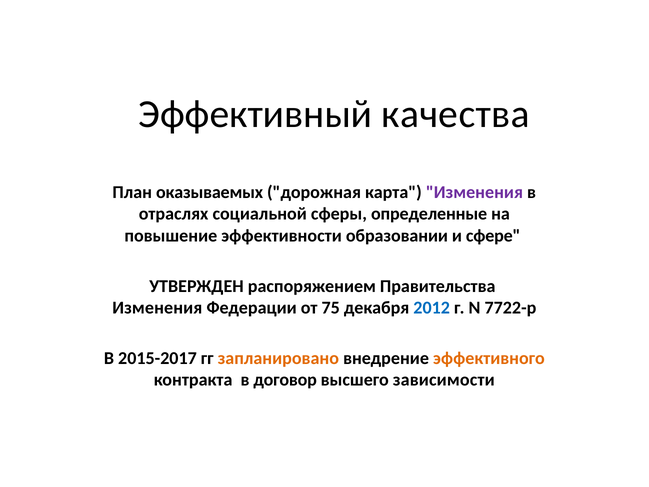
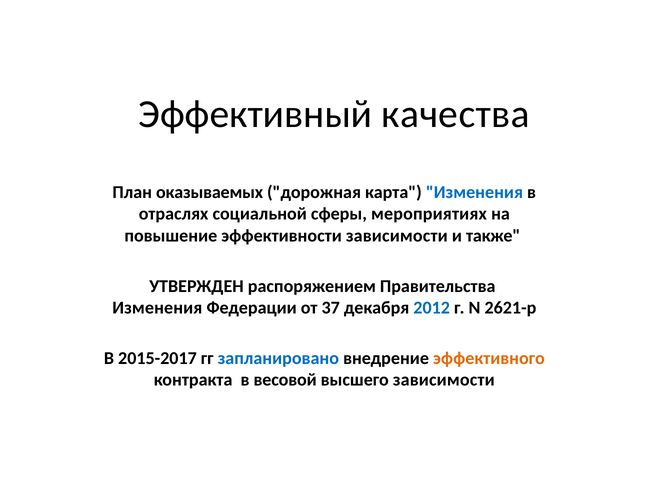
Изменения colour: purple -> blue (474, 192)
определенные: определенные -> мероприятиях (429, 214)
эффективности образовании: образовании -> зависимости (397, 236)
сфере: сфере -> также (493, 236)
75: 75 -> 37 (331, 308)
7722-р: 7722-р -> 2621-р (510, 308)
запланировано colour: orange -> blue (278, 358)
договор: договор -> весовой (285, 380)
